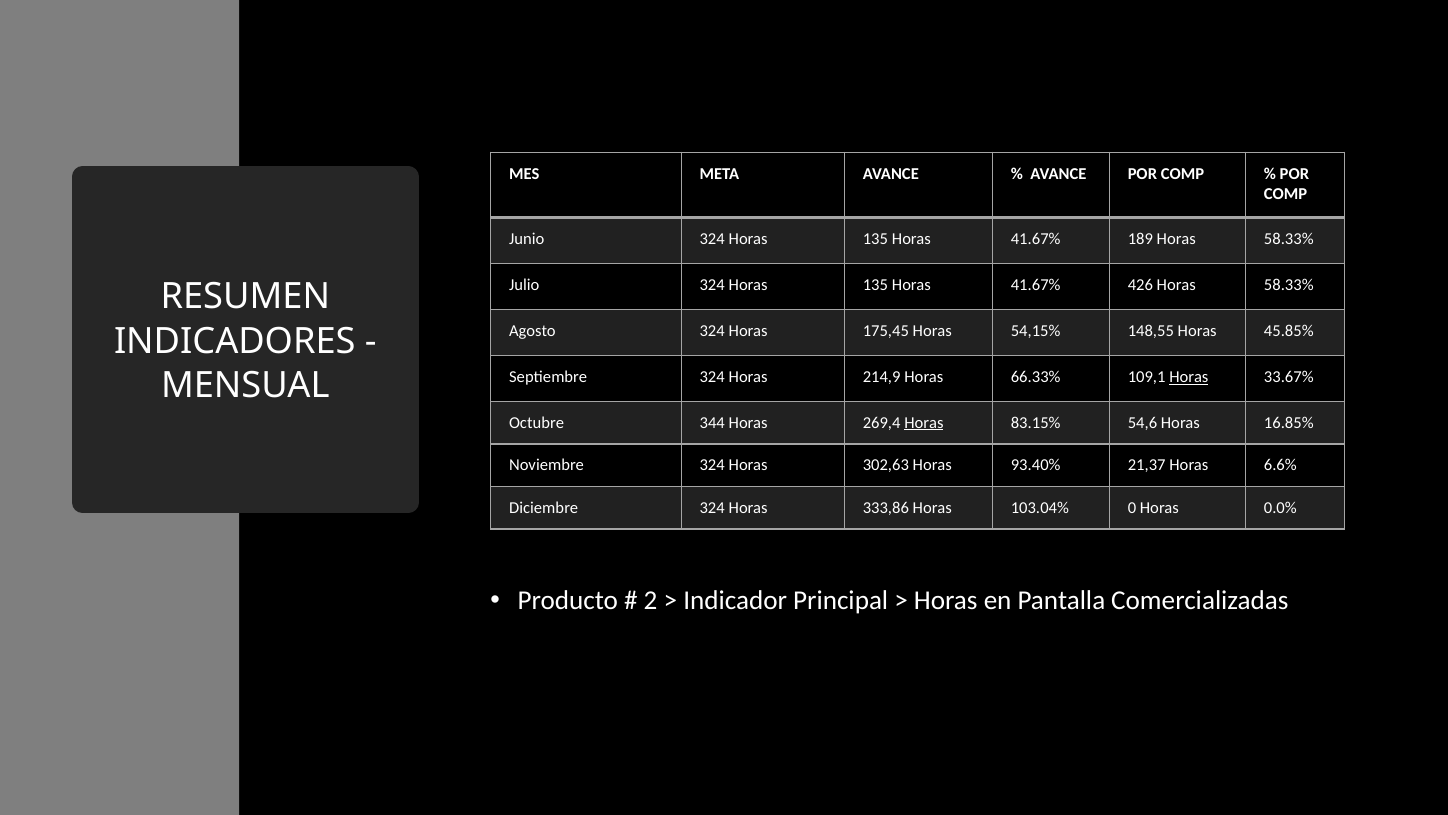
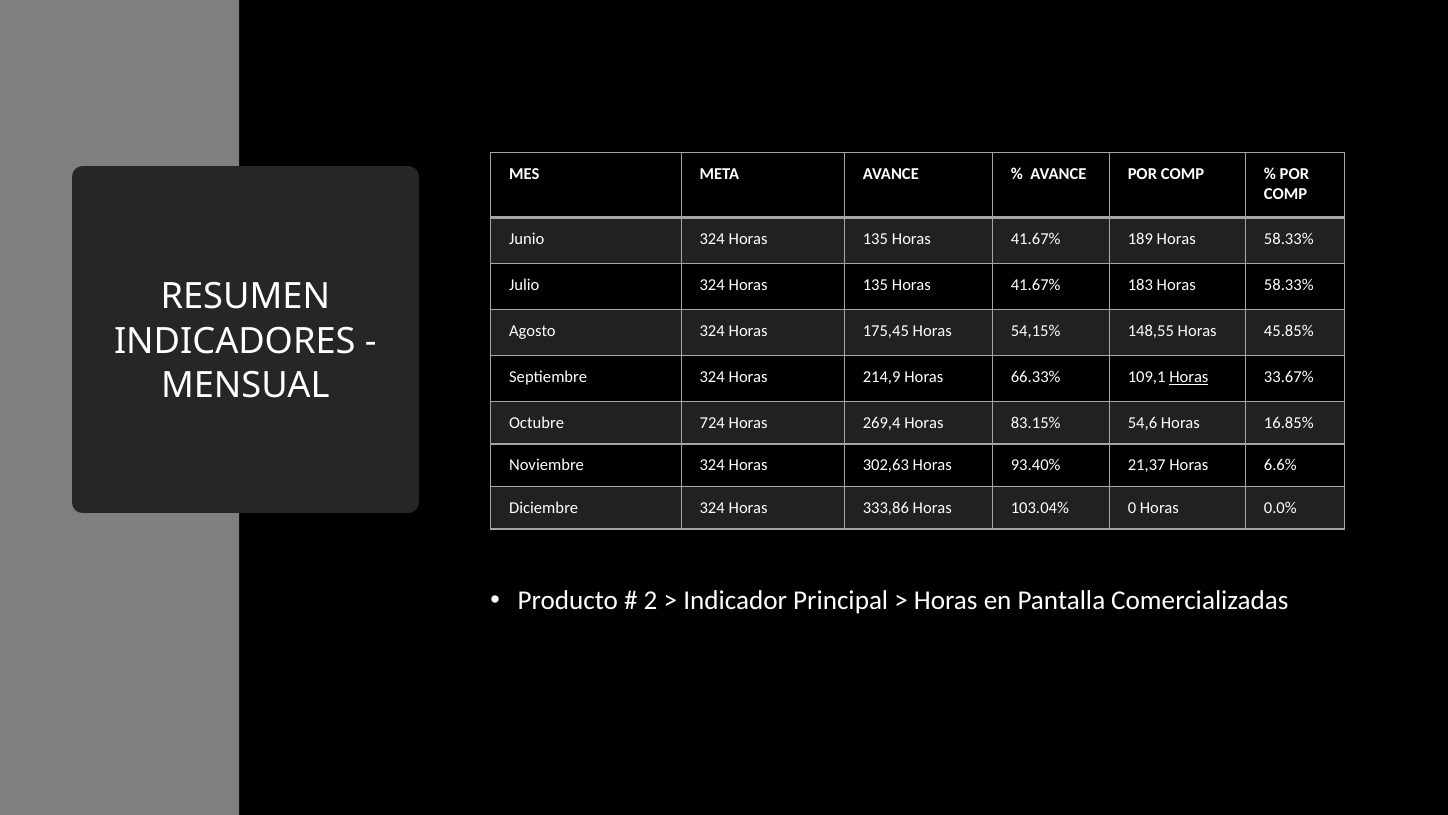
426: 426 -> 183 (1140, 285)
344: 344 -> 724 (712, 423)
Horas underline: present -> none (924, 423)
